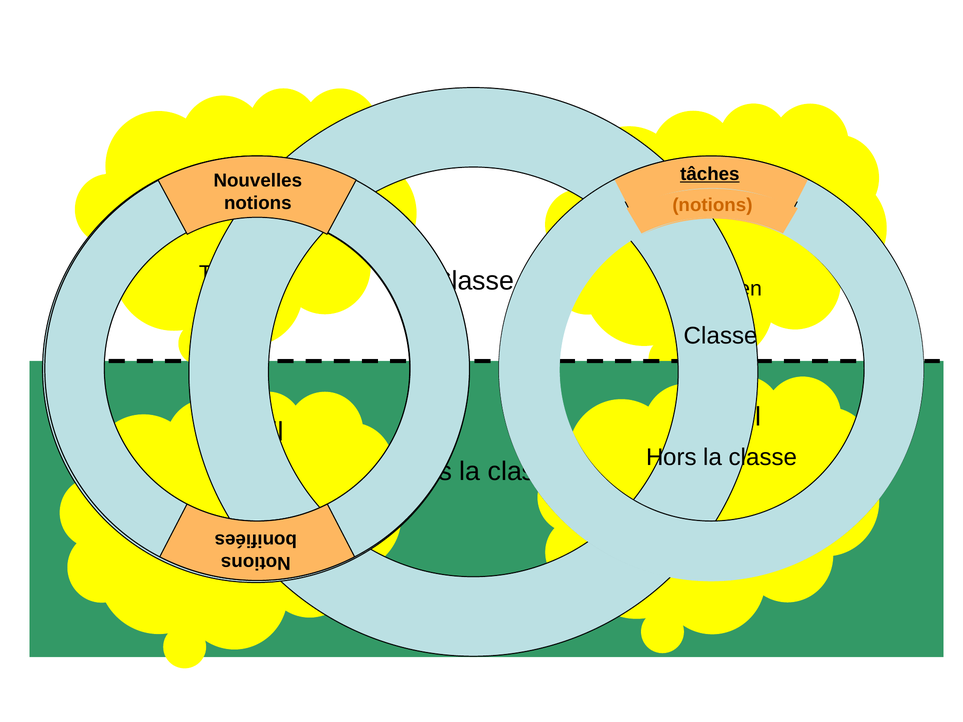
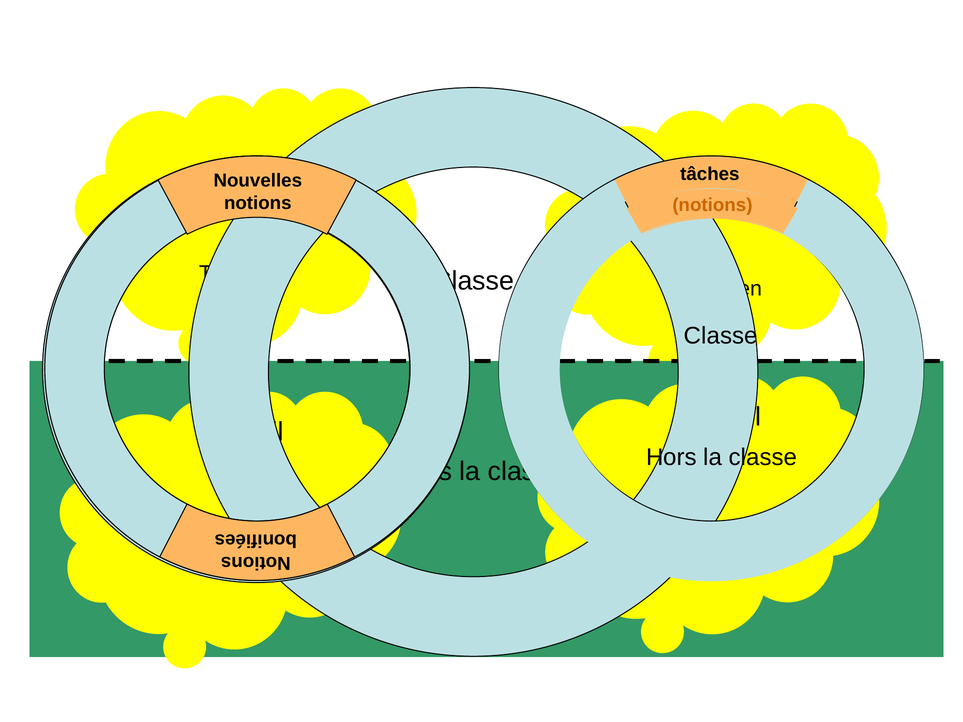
tâches underline: present -> none (710, 174)
